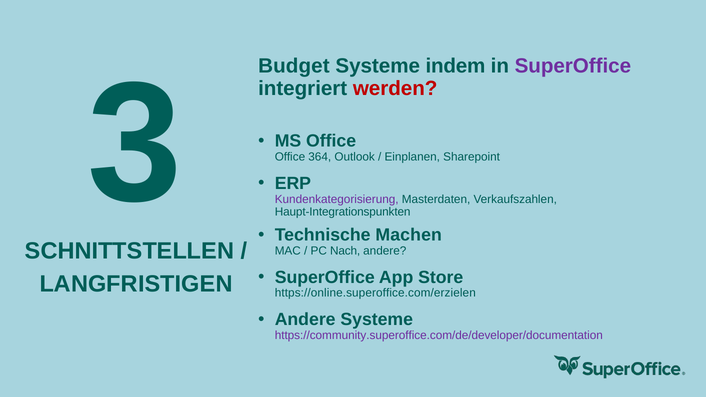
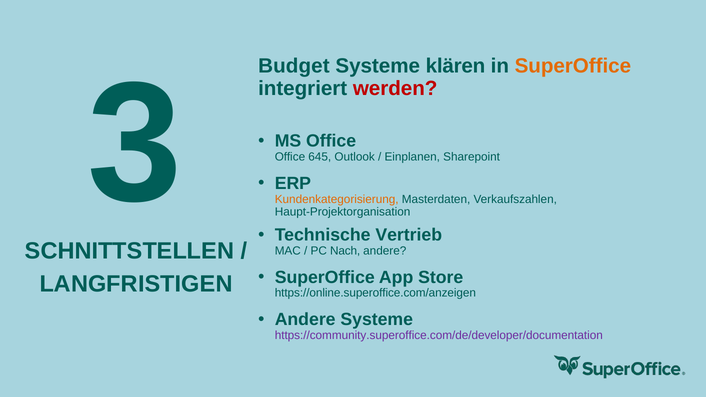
indem: indem -> klären (455, 66)
SuperOffice colour: purple -> orange (573, 66)
364: 364 -> 645 (320, 157)
Kundenkategorisierung colour: purple -> orange (337, 199)
Haupt-Integrationspunkten: Haupt-Integrationspunkten -> Haupt-Projektorganisation (343, 212)
Machen: Machen -> Vertrieb (409, 235)
https://online.superoffice.com/erzielen: https://online.superoffice.com/erzielen -> https://online.superoffice.com/anzeigen (375, 293)
